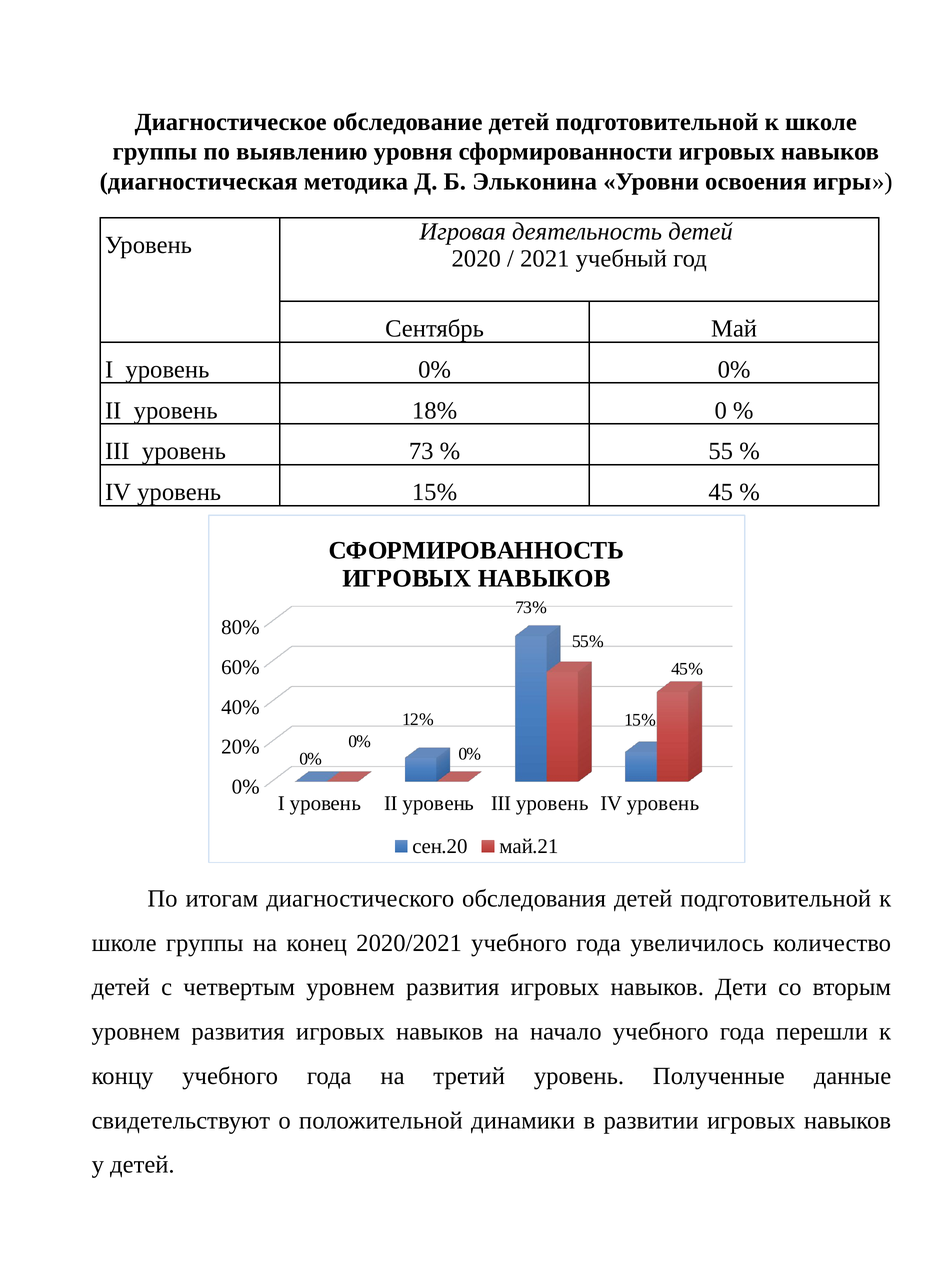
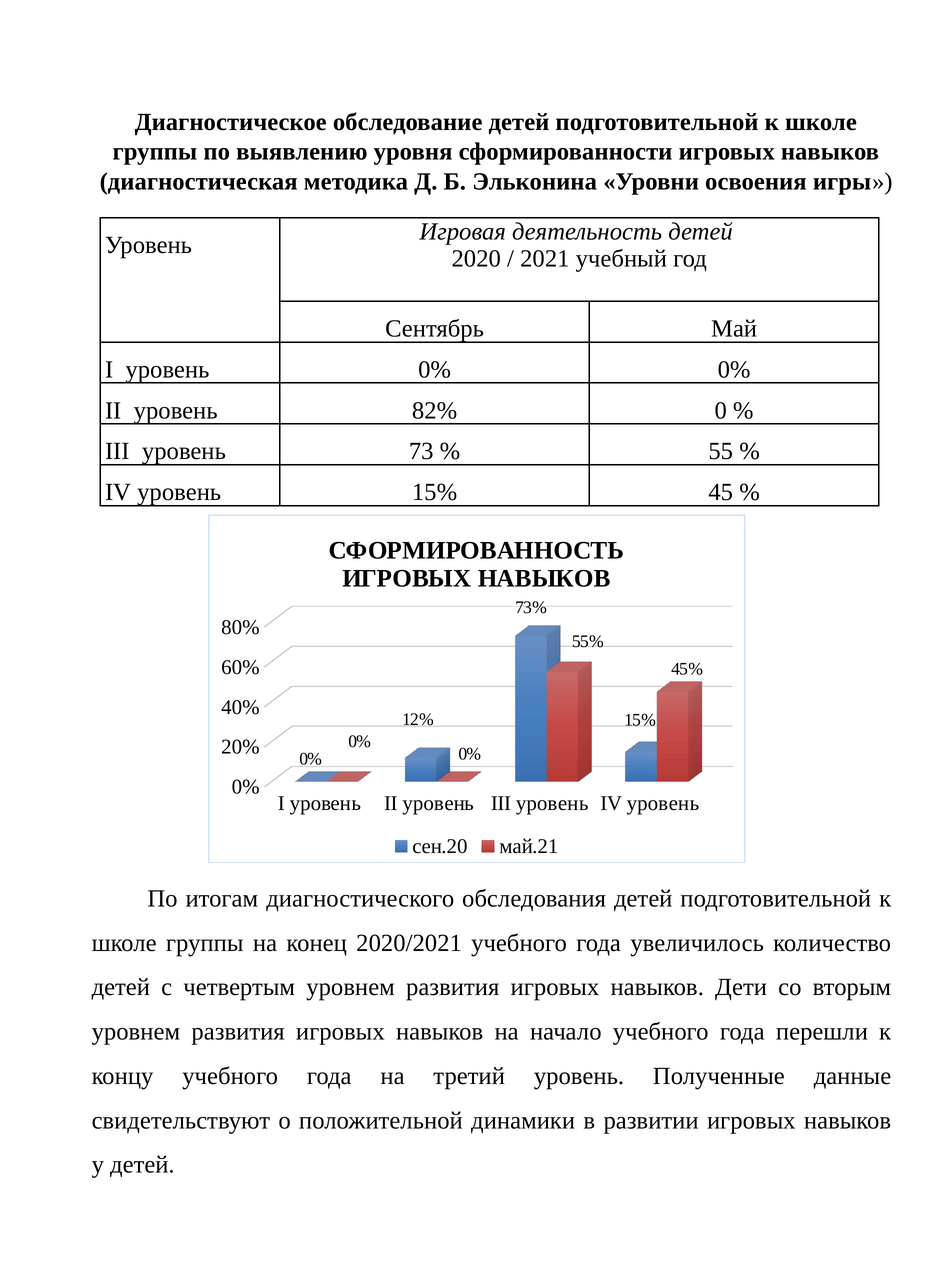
18%: 18% -> 82% (435, 411)
